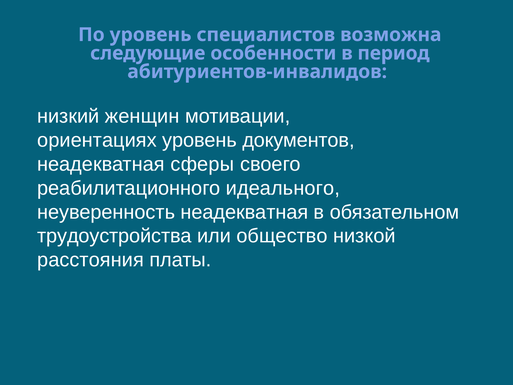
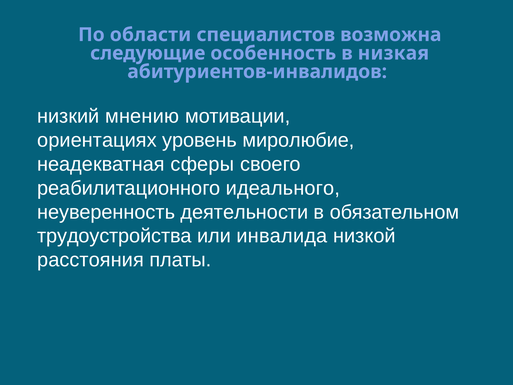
По уровень: уровень -> области (150, 35)
особенности: особенности -> особенность (273, 53)
период: период -> низкая (393, 53)
женщин: женщин -> мнению (142, 116)
документов: документов -> миролюбие (298, 140)
неуверенность неадекватная: неадекватная -> деятельности (244, 212)
общество: общество -> инвалида (282, 236)
